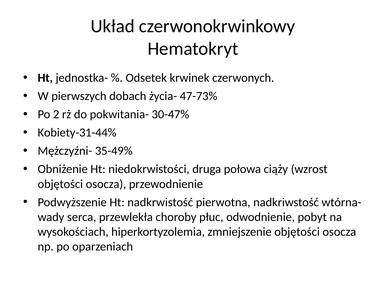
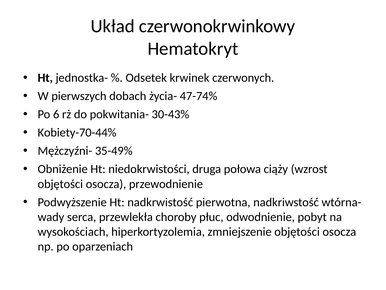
47-73%: 47-73% -> 47-74% (199, 96)
2: 2 -> 6 (56, 114)
30-47%: 30-47% -> 30-43% (170, 114)
Kobiety-31-44%: Kobiety-31-44% -> Kobiety-70-44% (77, 132)
